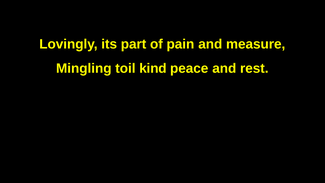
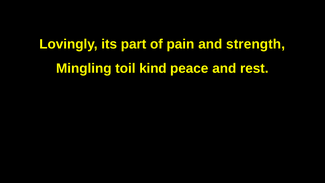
measure: measure -> strength (256, 44)
